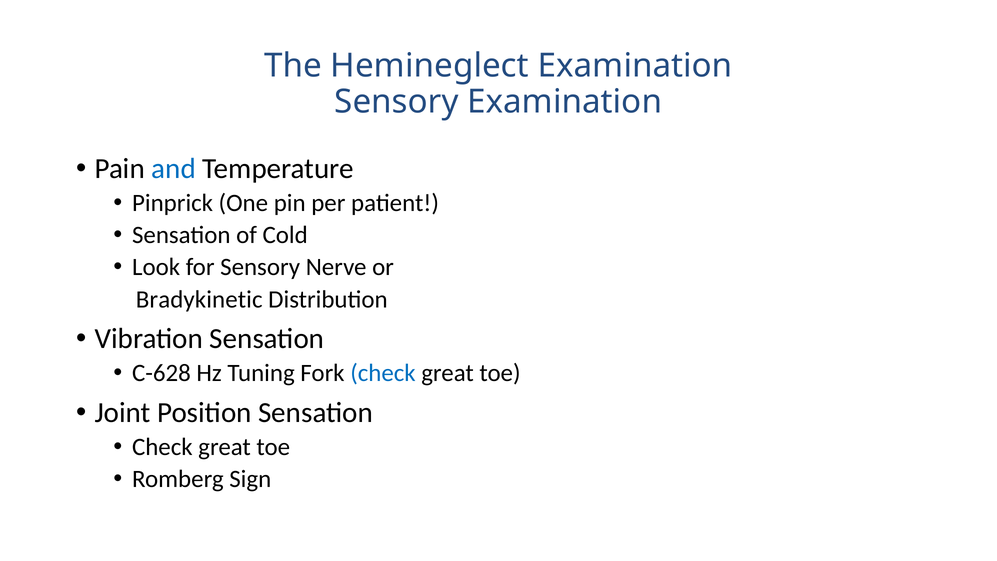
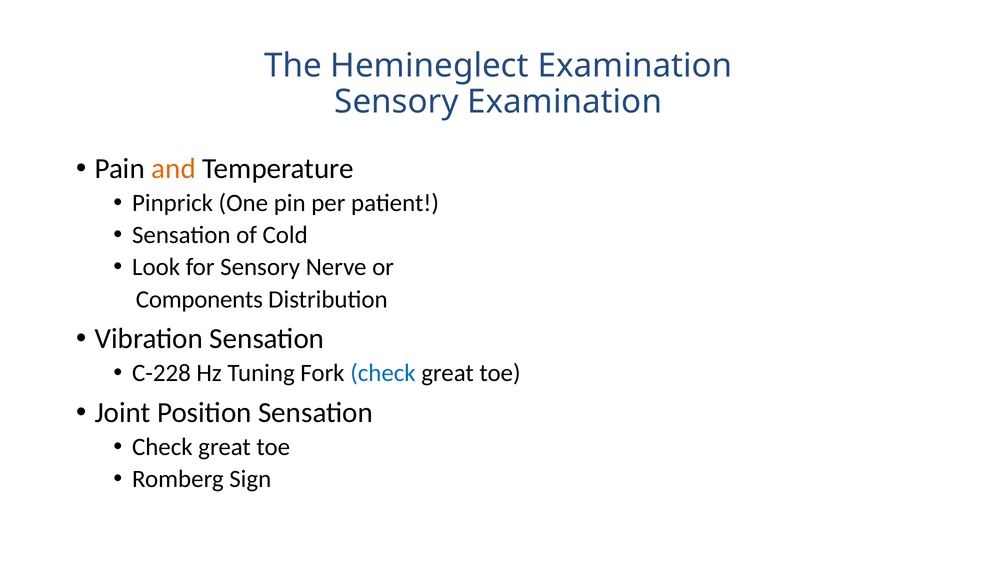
and colour: blue -> orange (174, 169)
Bradykinetic: Bradykinetic -> Components (199, 299)
C-628: C-628 -> C-228 (161, 373)
